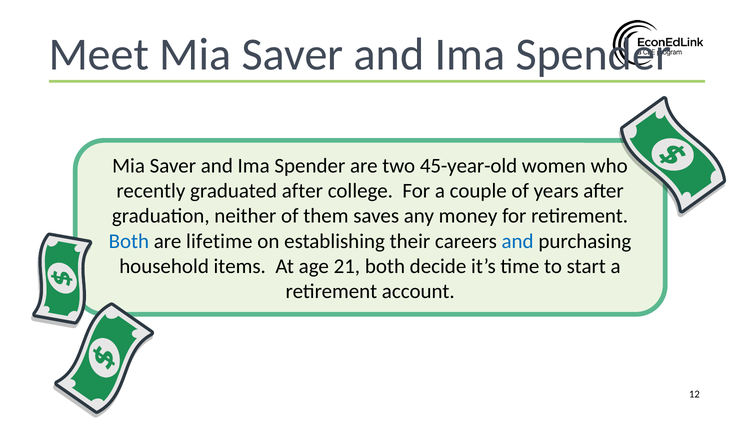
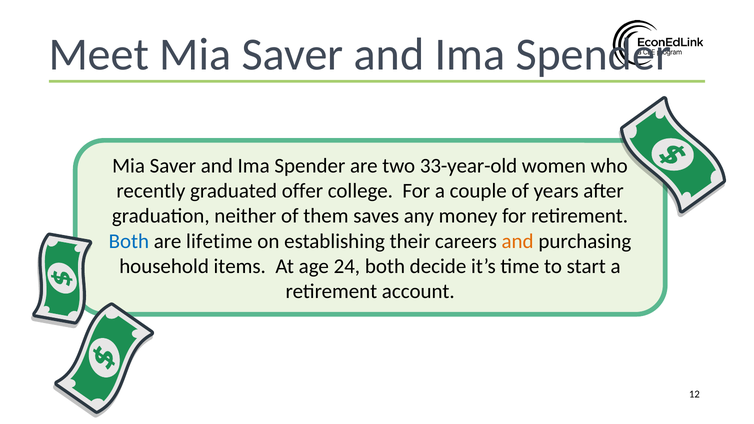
45-year-old: 45-year-old -> 33-year-old (469, 166)
graduated after: after -> offer (302, 191)
and colour: blue -> orange (518, 241)
21: 21 -> 24 (347, 266)
